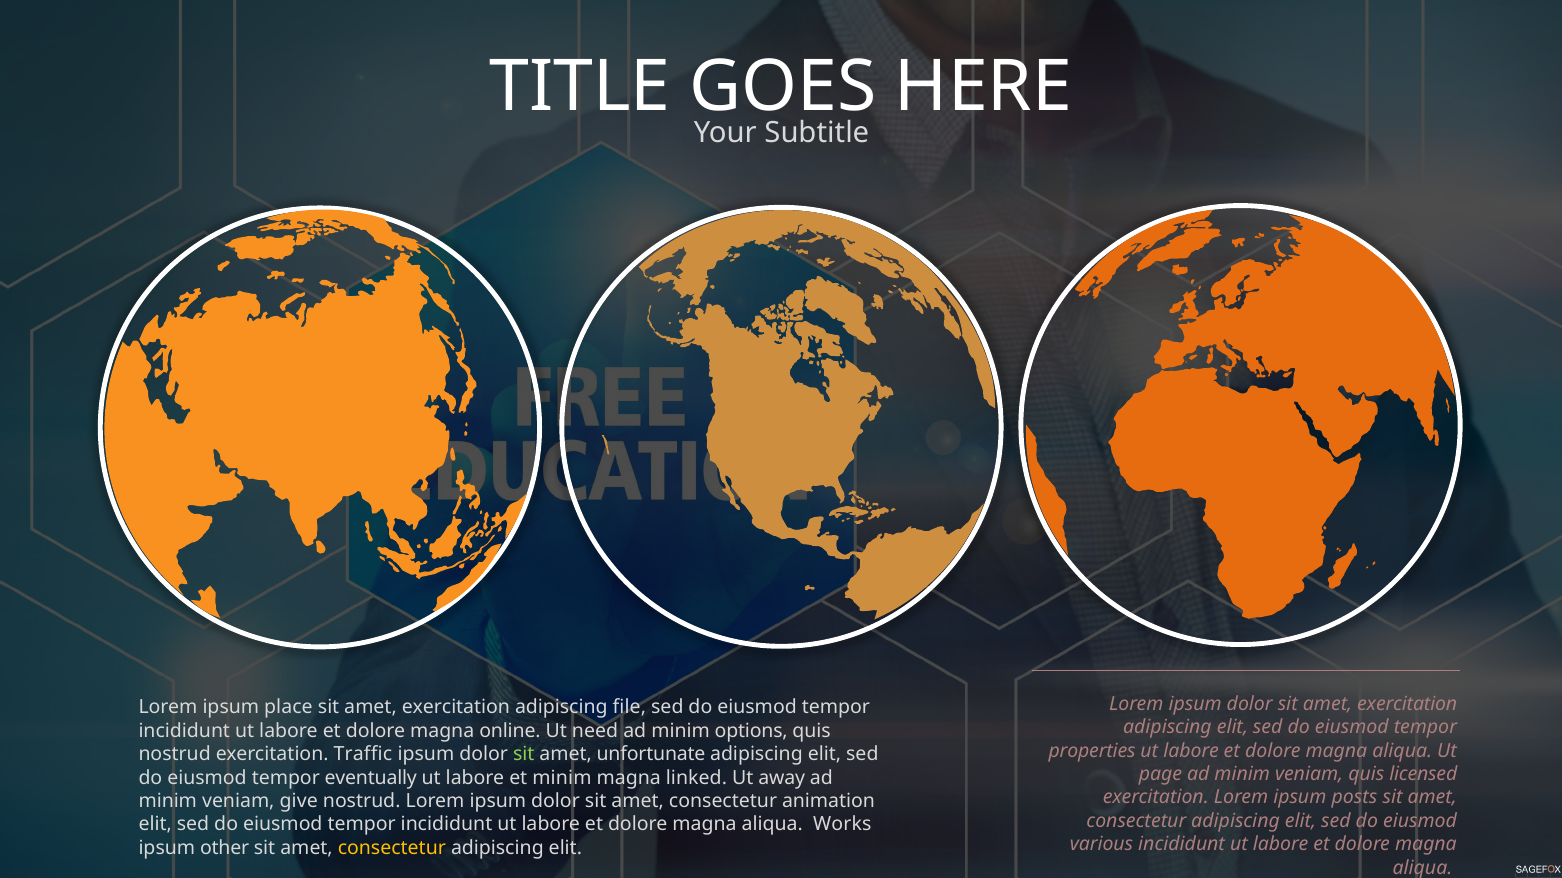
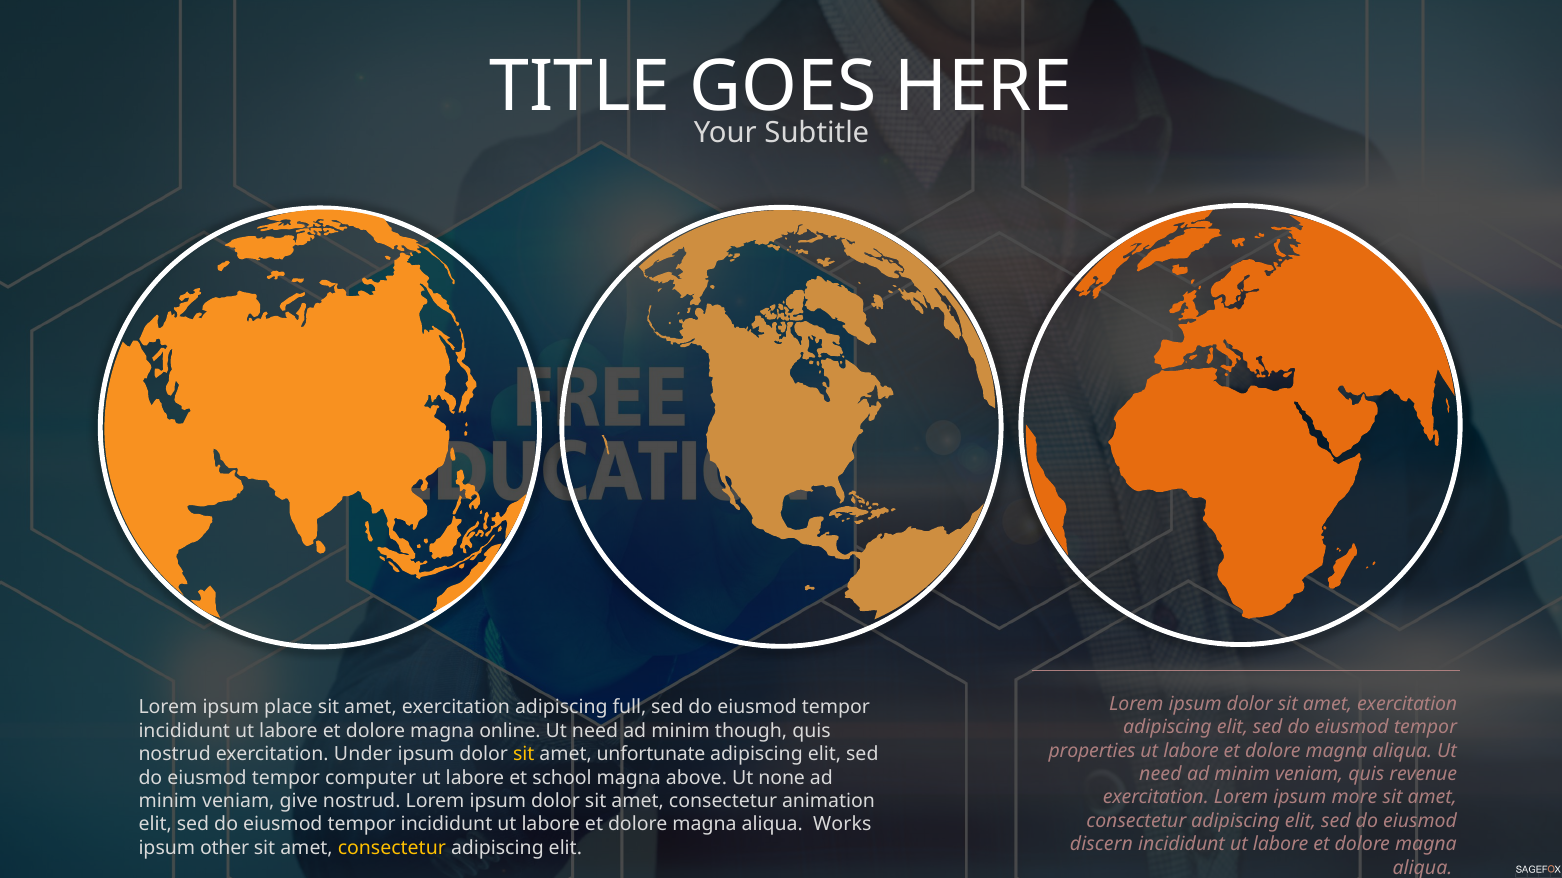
file: file -> full (629, 708)
options: options -> though (751, 731)
Traffic: Traffic -> Under (363, 755)
sit colour: light green -> yellow (524, 755)
page: page -> need (1160, 775)
licensed: licensed -> revenue (1423, 775)
eventually: eventually -> computer (371, 778)
et minim: minim -> school (562, 778)
linked: linked -> above (696, 778)
away: away -> none (782, 778)
posts: posts -> more (1354, 798)
various: various -> discern (1101, 845)
